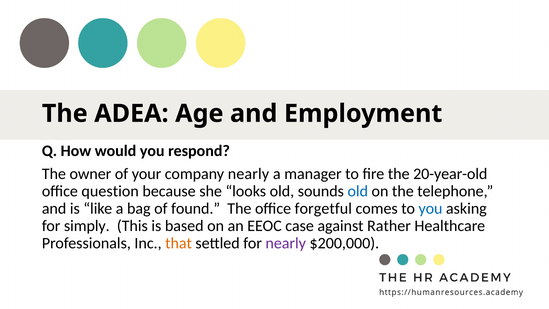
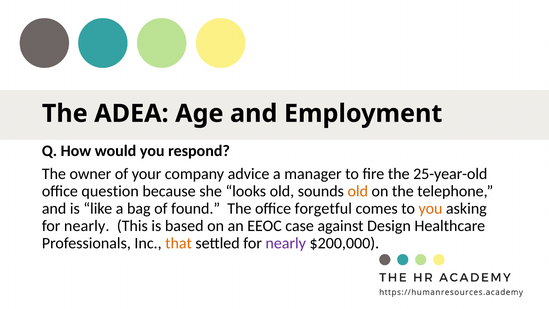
company nearly: nearly -> advice (249, 174)
20-year-old: 20-year-old -> 25-year-old (450, 174)
old colour: blue -> orange (358, 191)
you colour: blue -> orange (431, 208)
simply: simply -> nearly (87, 226)
Rather: Rather -> Design (389, 226)
